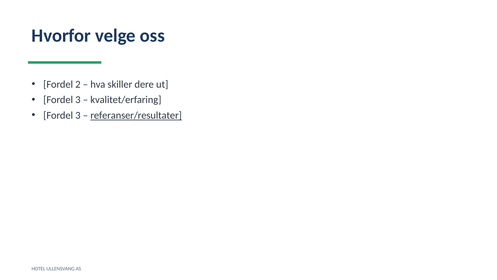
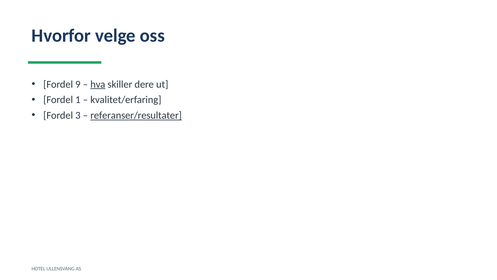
2: 2 -> 9 (78, 84)
hva underline: none -> present (98, 84)
3: 3 -> 1 (78, 100)
